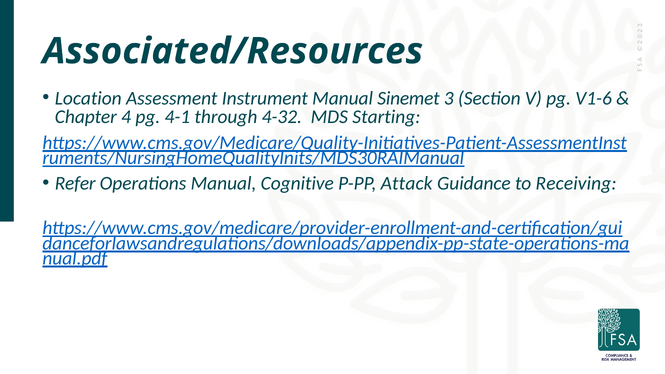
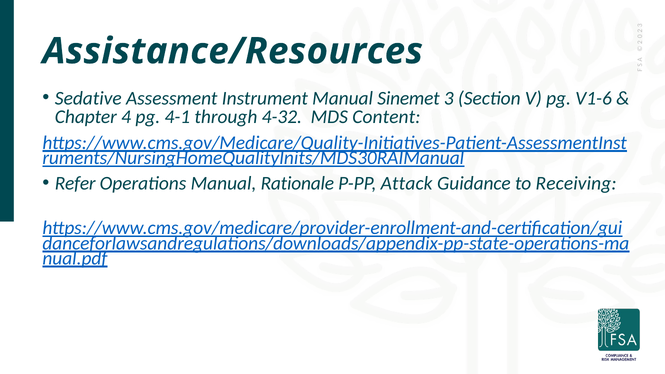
Associated/Resources: Associated/Resources -> Assistance/Resources (233, 51)
Location: Location -> Sedative (88, 98)
Starting: Starting -> Content (386, 117)
Cognitive: Cognitive -> Rationale (297, 184)
